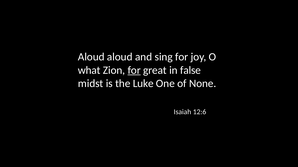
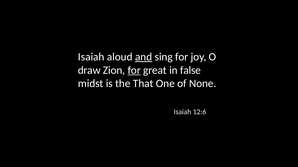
Aloud: Aloud -> Isaiah (91, 57)
and underline: none -> present (144, 57)
what: what -> draw (89, 70)
Luke: Luke -> That (143, 84)
